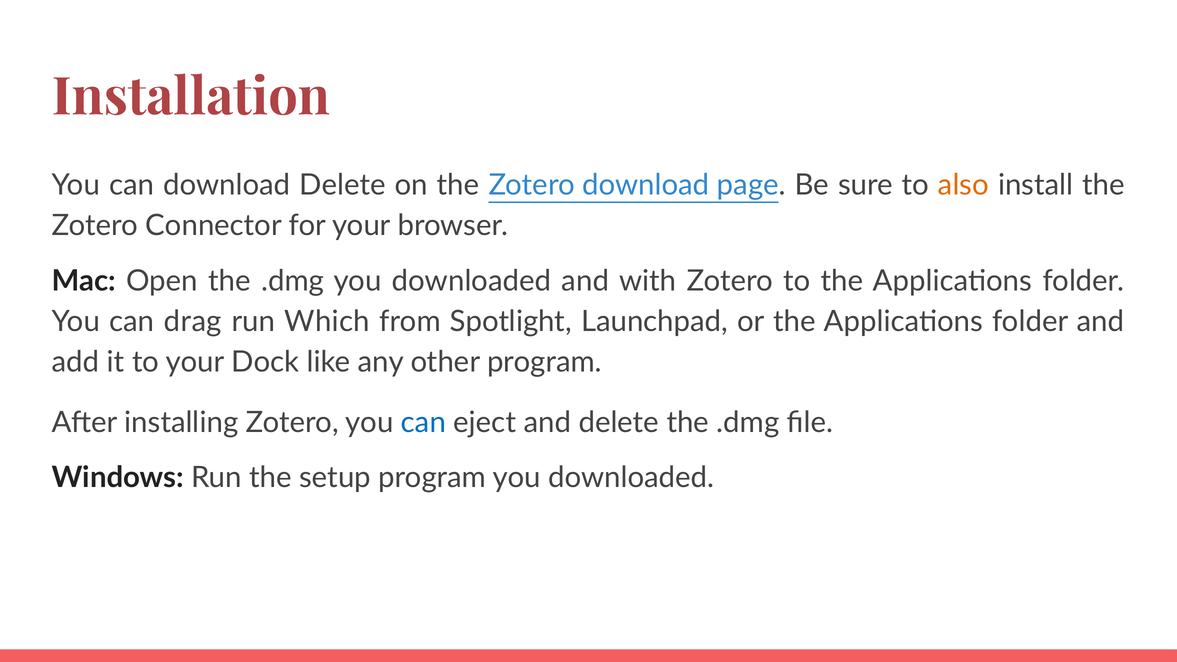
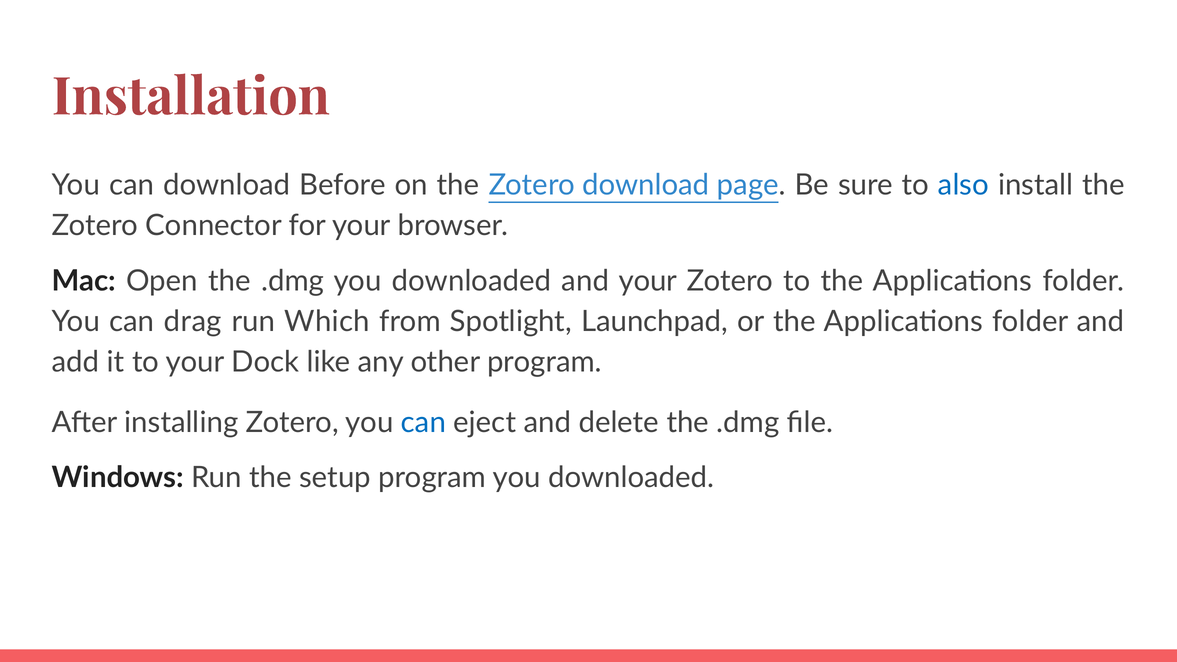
download Delete: Delete -> Before (343, 185)
also colour: orange -> blue (963, 185)
and with: with -> your (648, 281)
